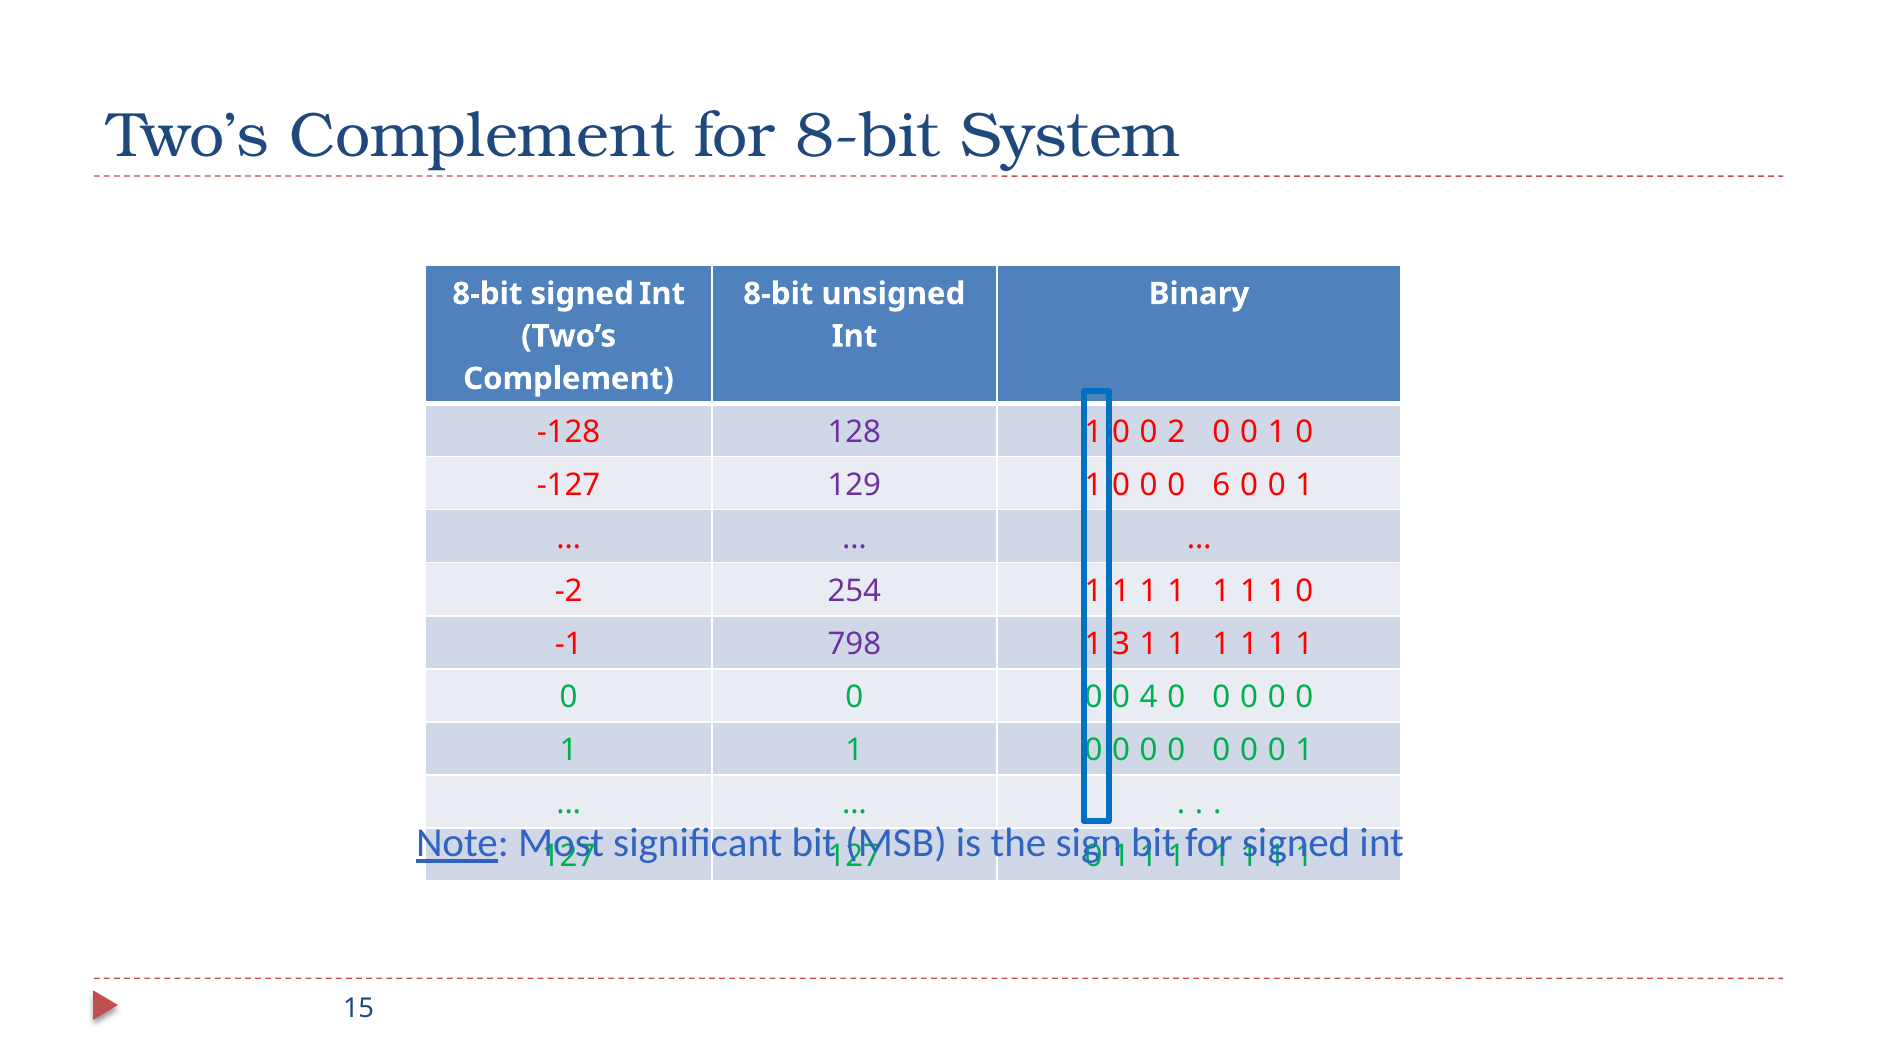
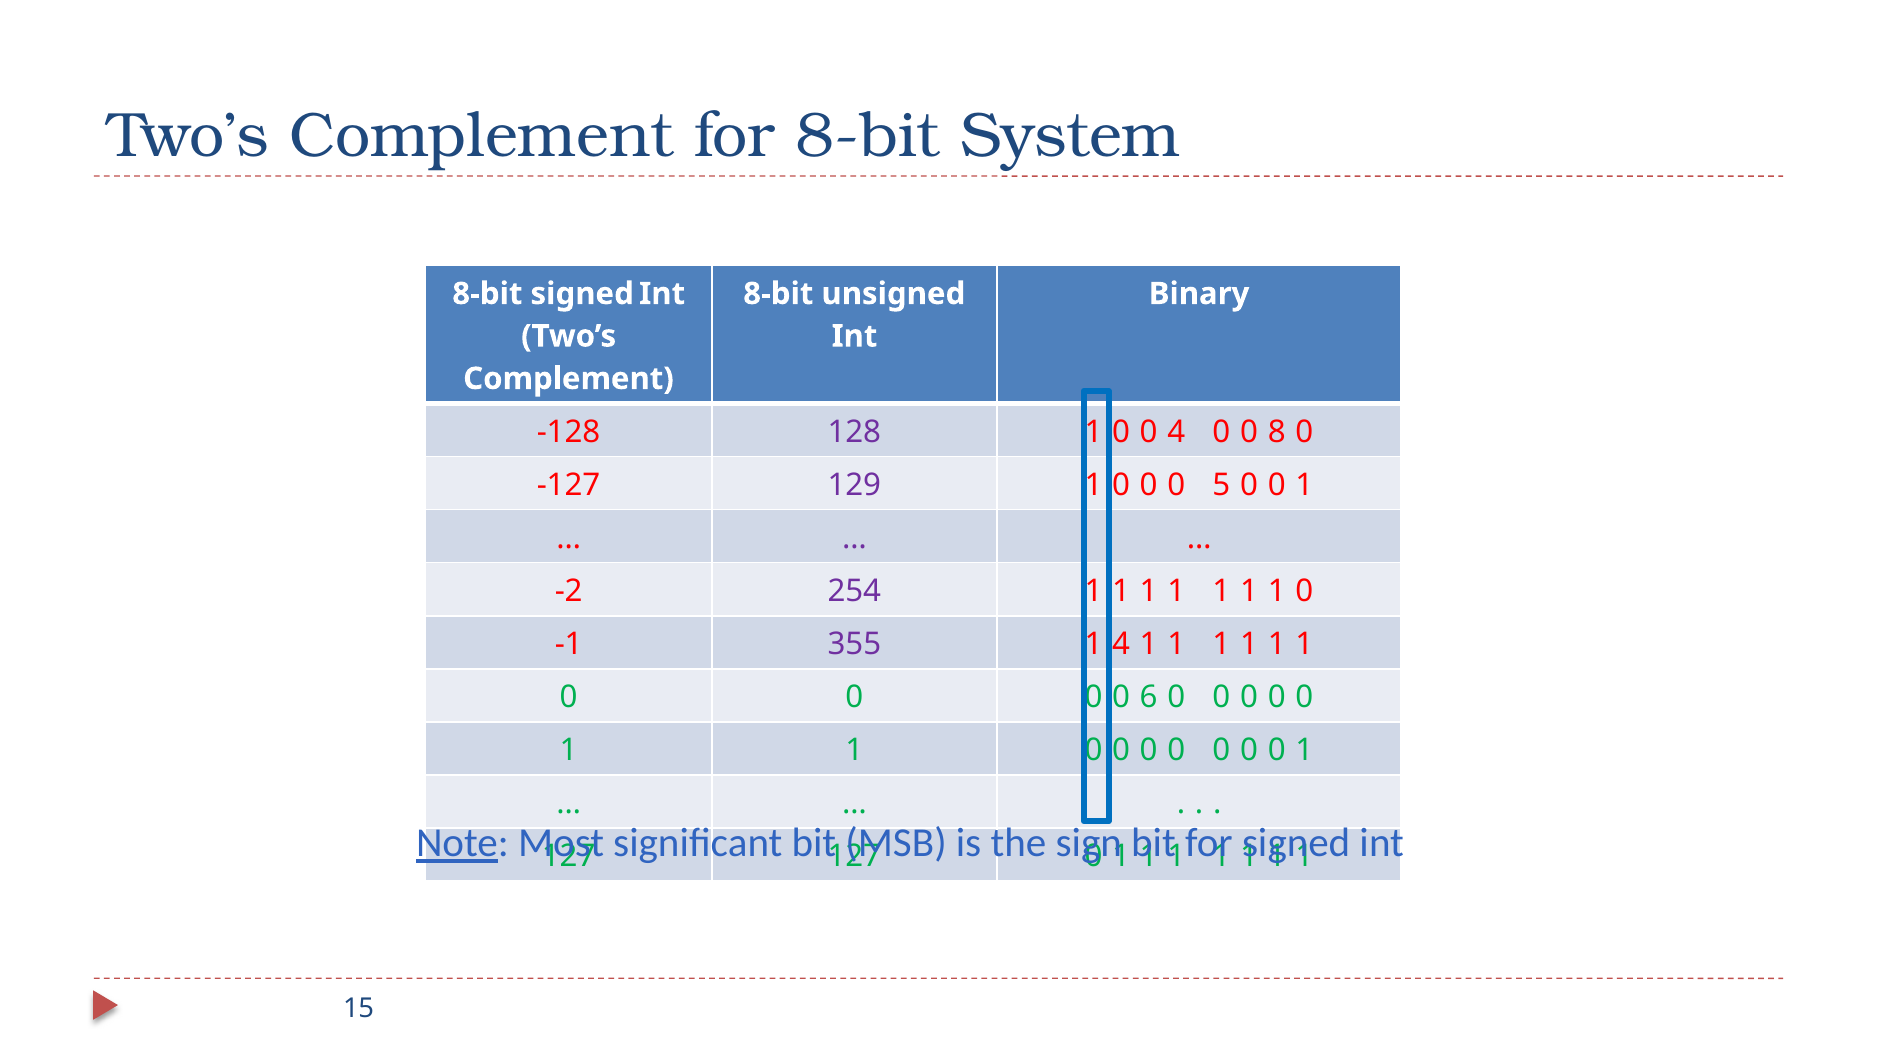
0 2: 2 -> 4 (1176, 432)
1: 1 -> 8 (1277, 432)
6: 6 -> 5 (1221, 485)
798: 798 -> 355 (854, 644)
3: 3 -> 4 (1121, 644)
4: 4 -> 6 (1149, 697)
